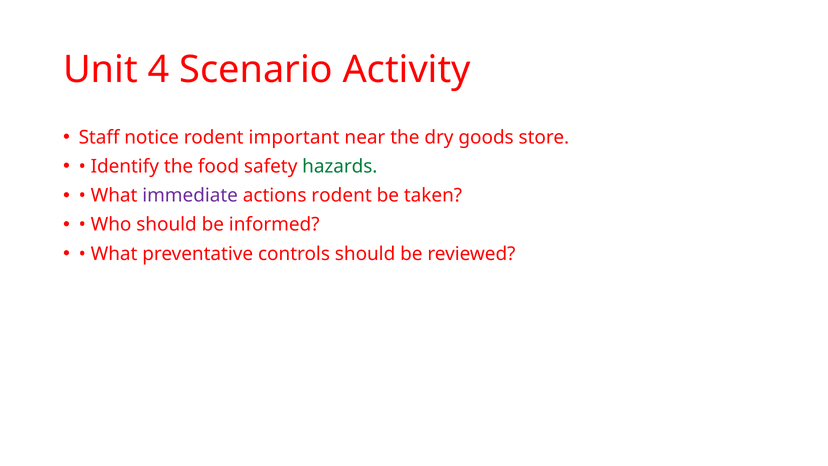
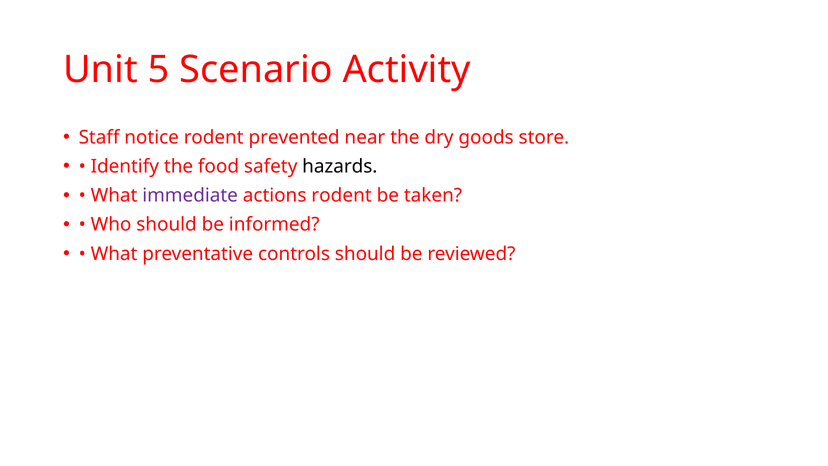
4: 4 -> 5 (158, 70)
important: important -> prevented (294, 137)
hazards colour: green -> black (340, 166)
